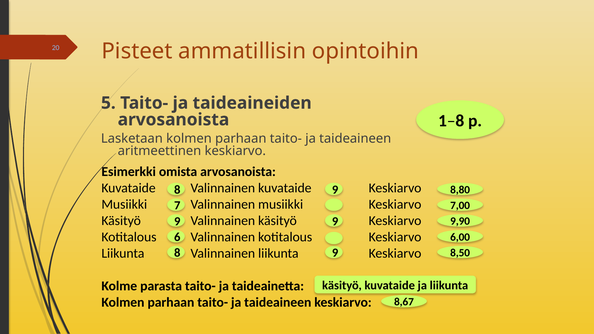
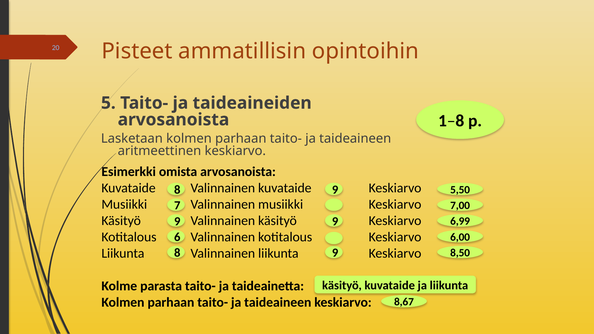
8,80: 8,80 -> 5,50 (460, 190)
9,90: 9,90 -> 6,99 (460, 221)
